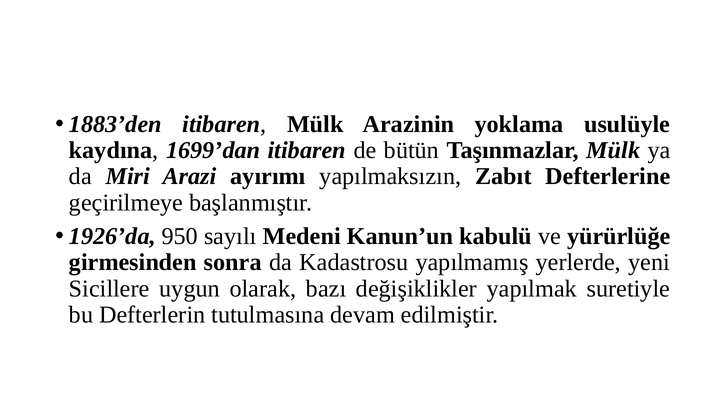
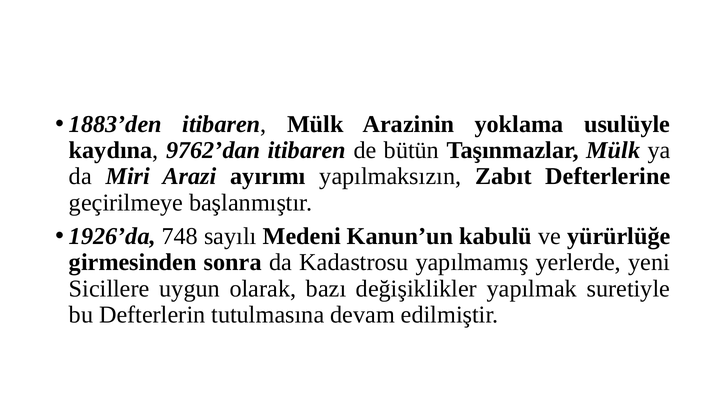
1699’dan: 1699’dan -> 9762’dan (213, 151)
950: 950 -> 748 (180, 237)
